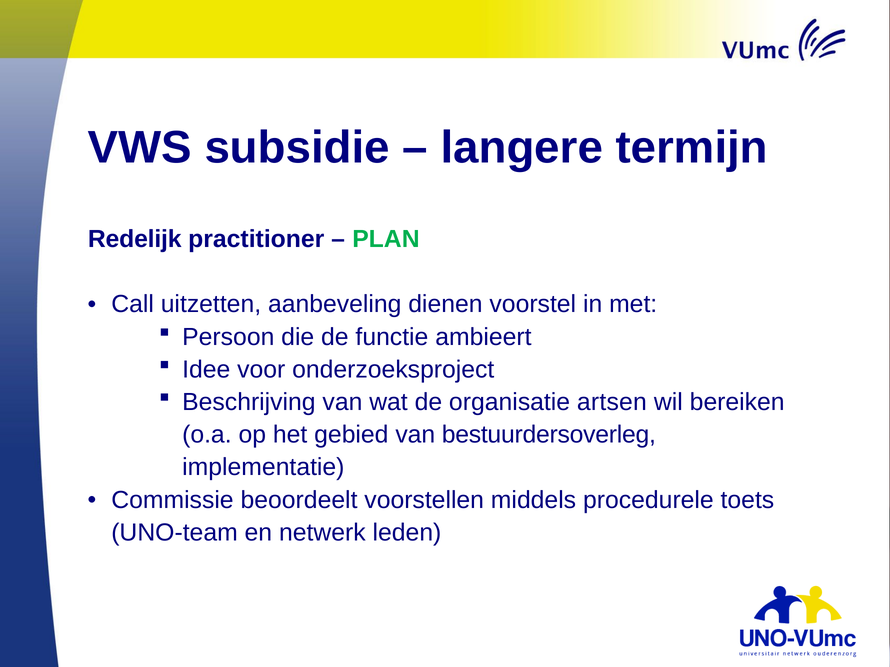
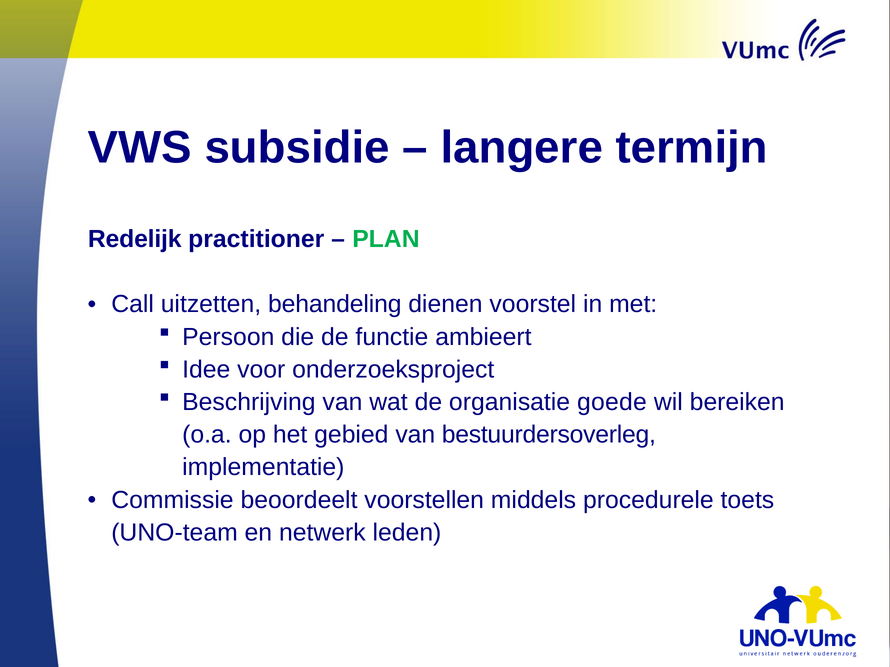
aanbeveling: aanbeveling -> behandeling (335, 305)
artsen: artsen -> goede (612, 402)
